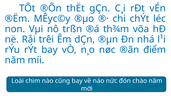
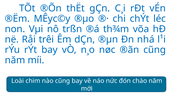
®ãn điểm: điểm -> cũng (155, 50)
